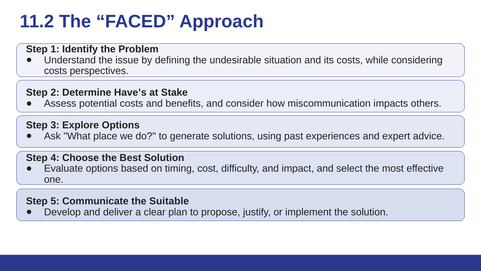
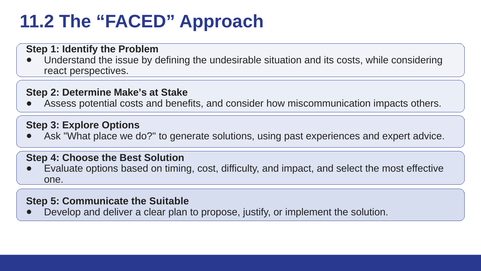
costs: costs -> react (55, 71)
Have’s: Have’s -> Make’s (130, 93)
